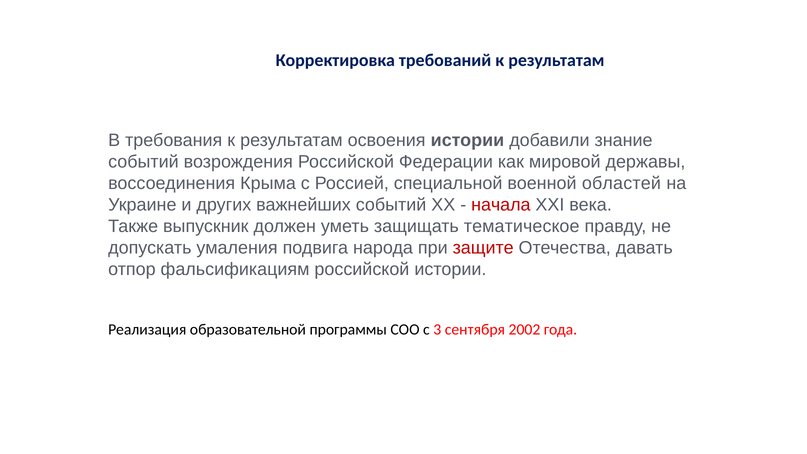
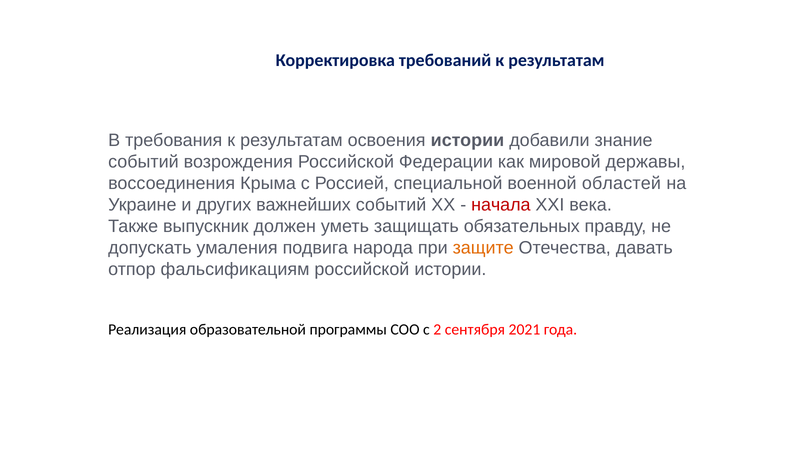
тематическое: тематическое -> обязательных (522, 226)
защите colour: red -> orange (483, 248)
3: 3 -> 2 (437, 330)
2002: 2002 -> 2021 (524, 330)
